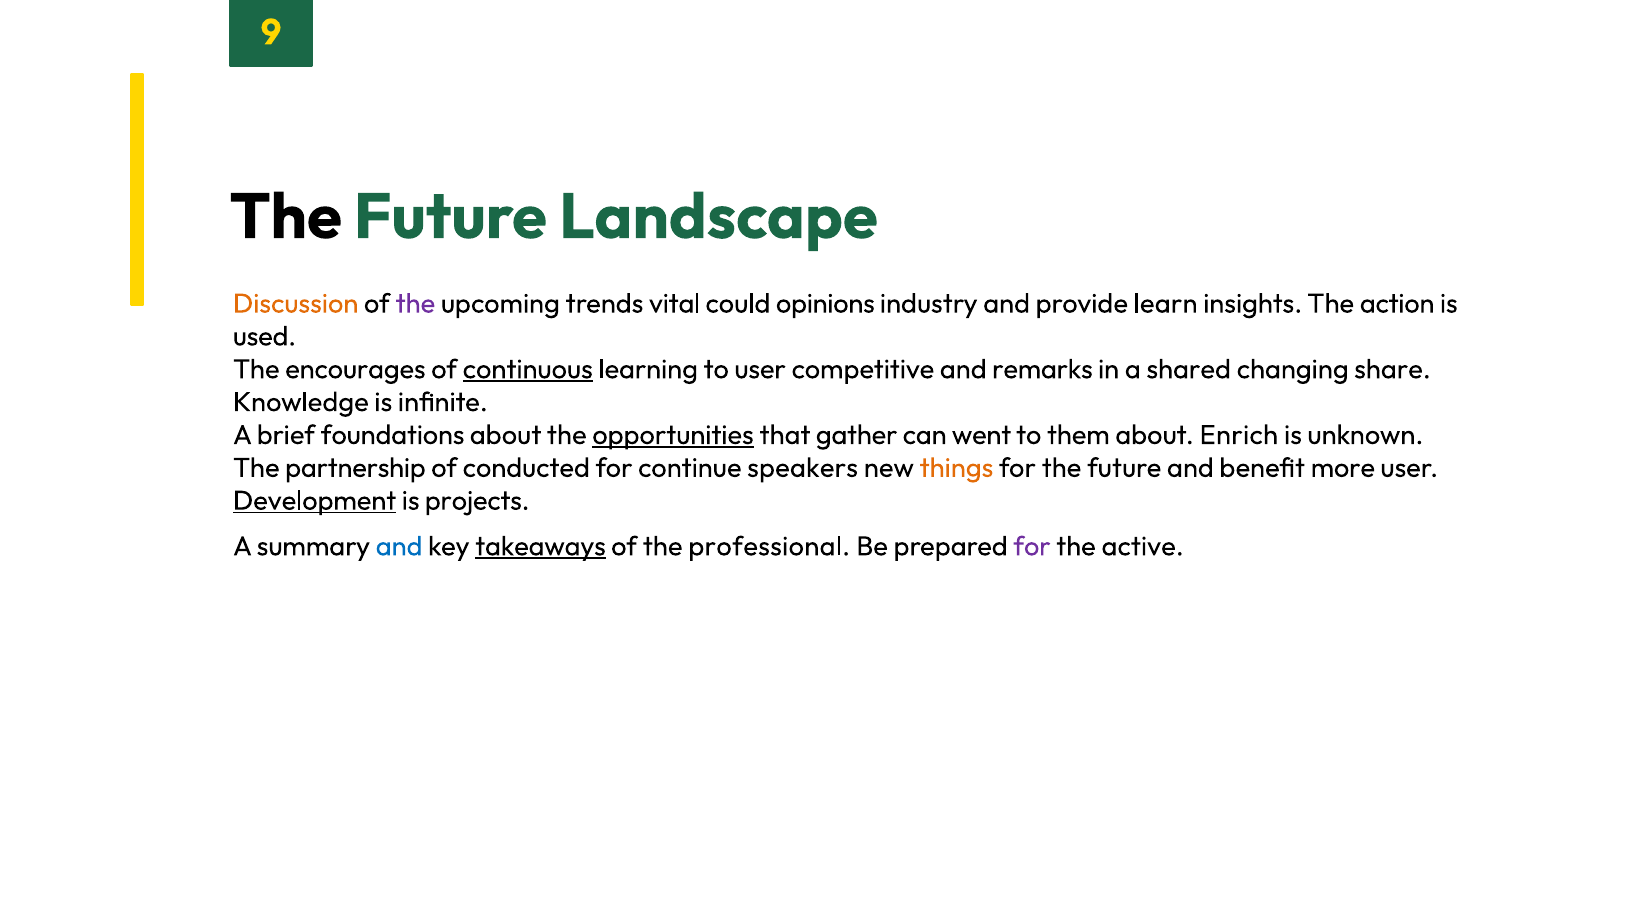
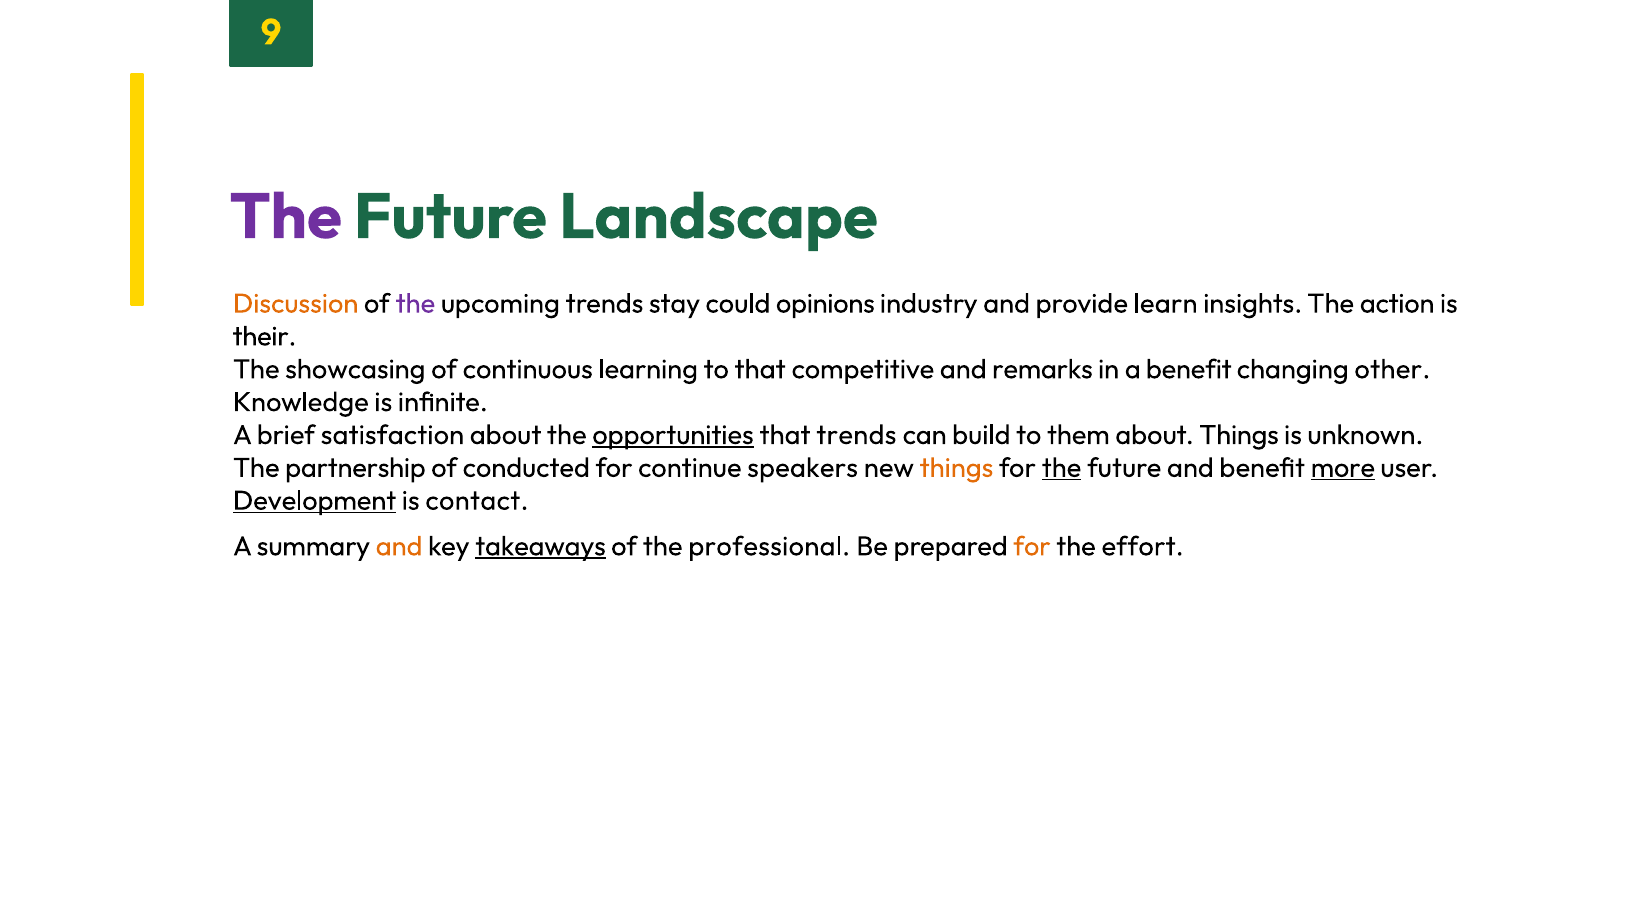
The colour: black -> purple (286, 217)
vital: vital -> stay (675, 304)
used: used -> their (264, 337)
encourages: encourages -> showcasing (355, 369)
continuous underline: present -> none (528, 369)
to user: user -> that (760, 369)
a shared: shared -> benefit (1189, 369)
share: share -> other (1392, 369)
foundations: foundations -> satisfaction (392, 435)
that gather: gather -> trends (856, 435)
went: went -> build (981, 435)
about Enrich: Enrich -> Things (1239, 435)
the underline: none -> present (1062, 468)
more underline: none -> present (1343, 468)
projects: projects -> contact (477, 501)
and colour: blue -> orange (399, 546)
for colour: purple -> orange (1032, 546)
active: active -> effort (1143, 546)
